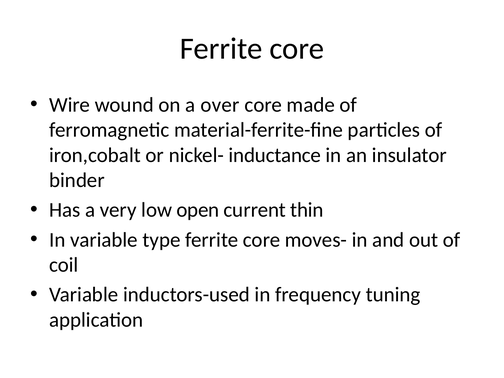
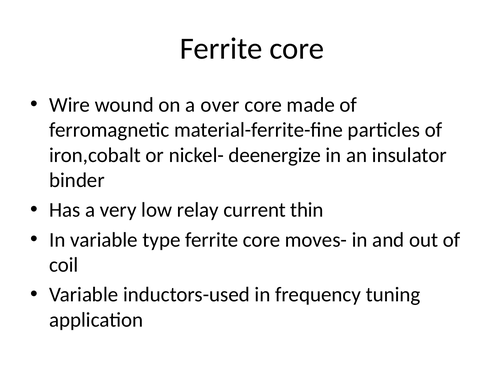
inductance: inductance -> deenergize (275, 155)
open: open -> relay (198, 210)
